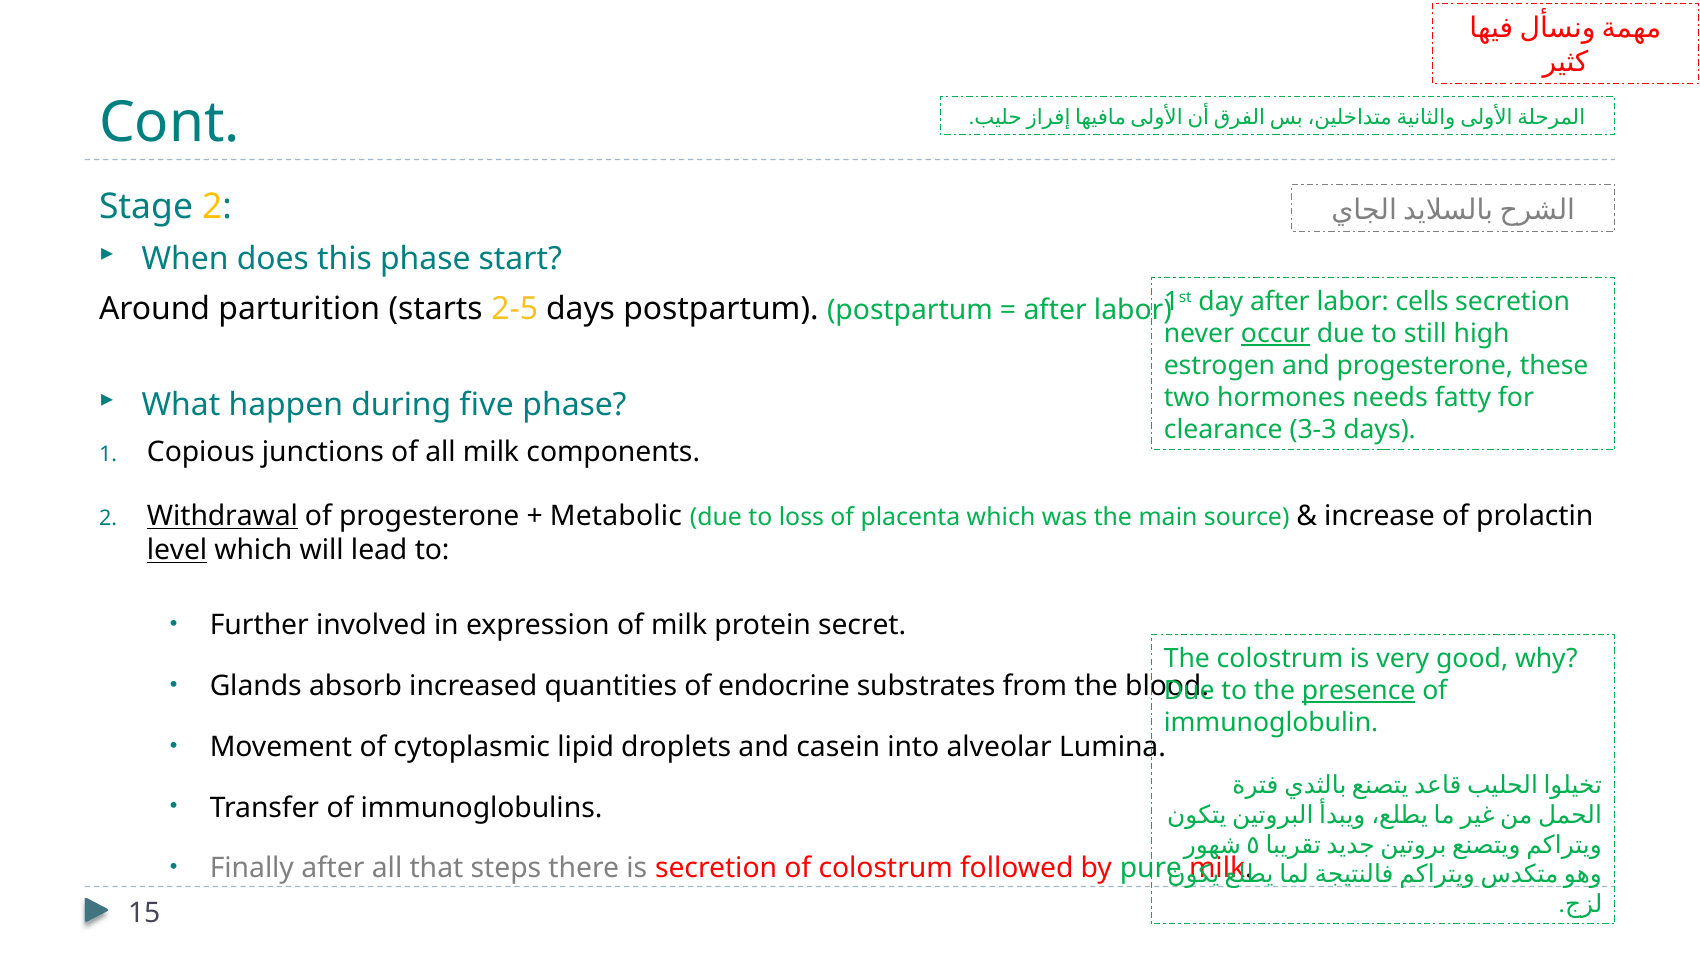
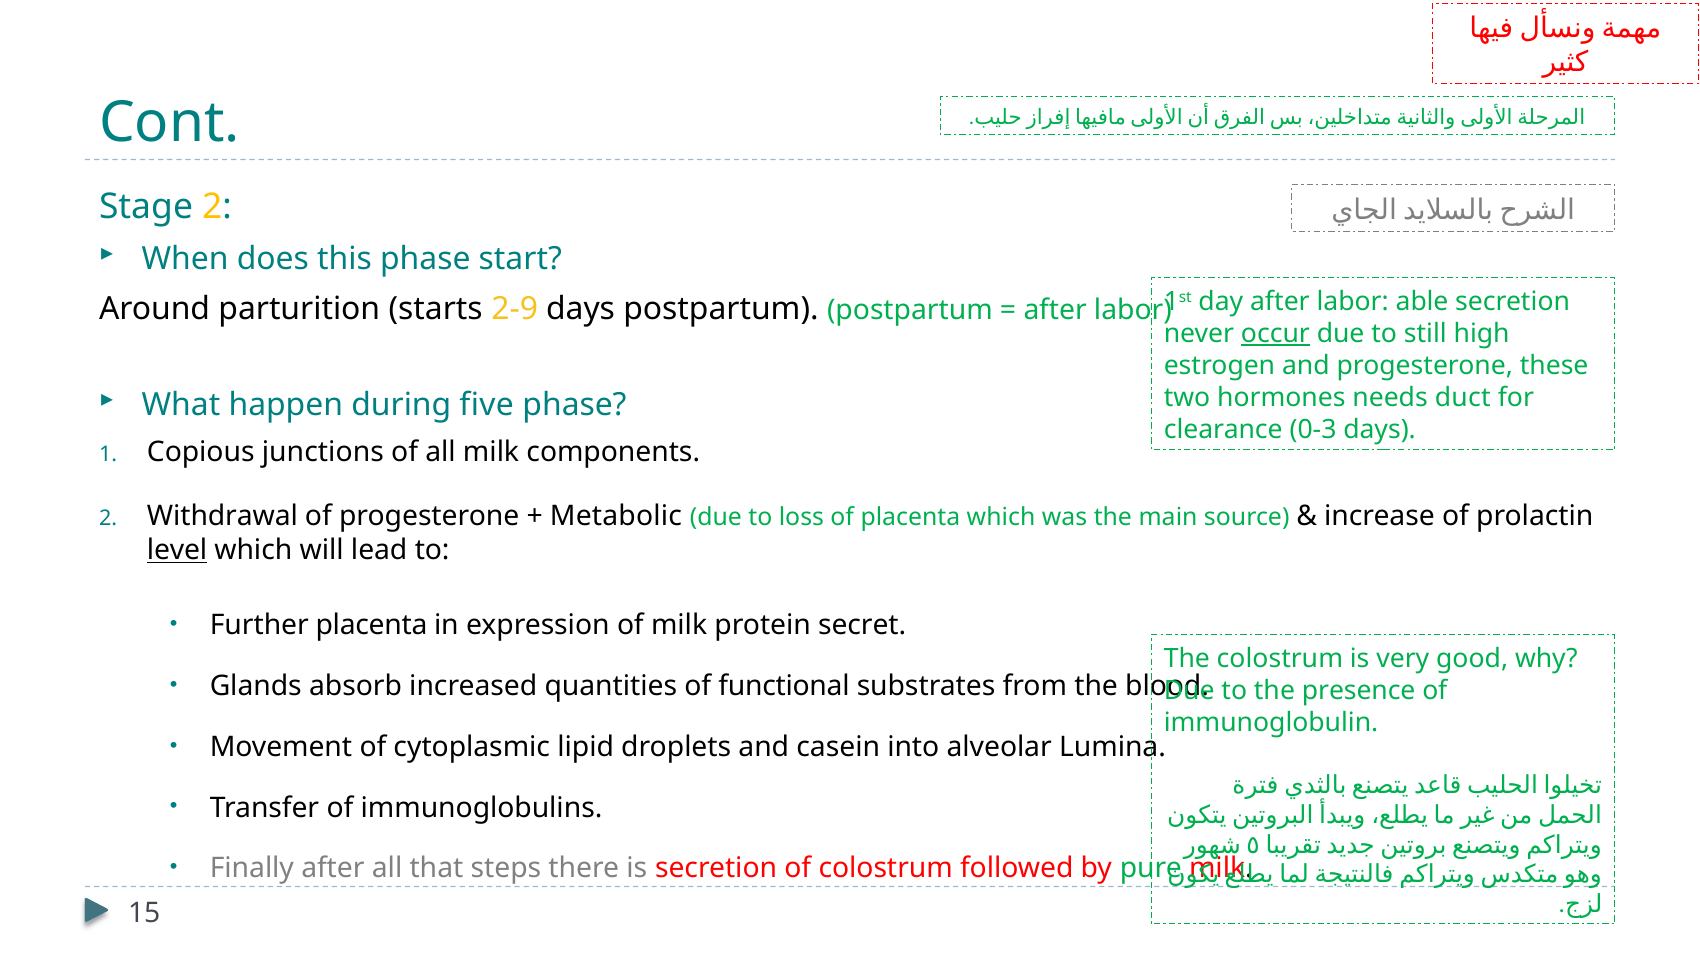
cells: cells -> able (1422, 301)
2-5: 2-5 -> 2-9 (515, 309)
fatty: fatty -> duct (1463, 397)
3-3: 3-3 -> 0-3 (1313, 429)
Withdrawal underline: present -> none (222, 516)
Further involved: involved -> placenta (372, 625)
endocrine: endocrine -> functional (784, 686)
presence underline: present -> none (1359, 691)
